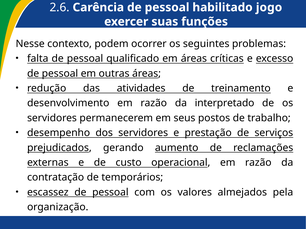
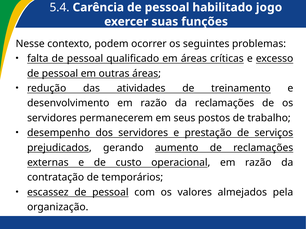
2.6: 2.6 -> 5.4 (60, 7)
da interpretado: interpretado -> reclamações (225, 103)
